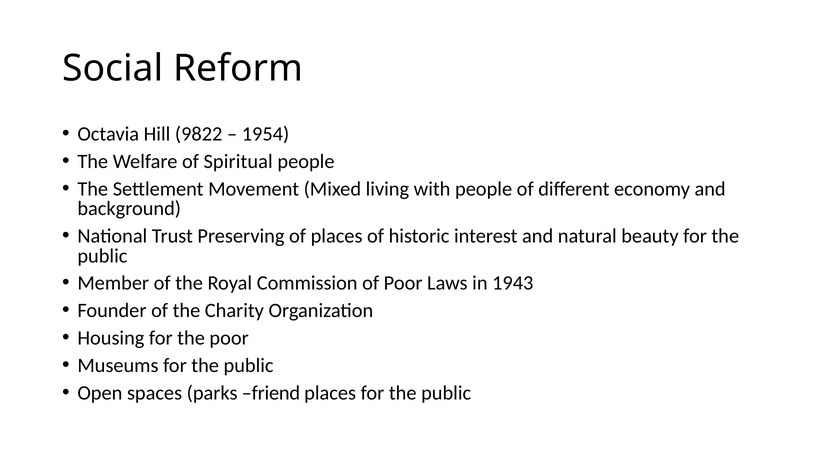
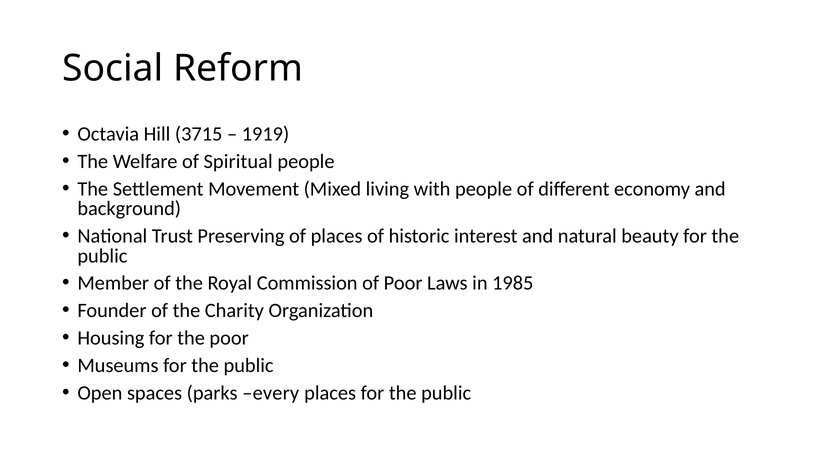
9822: 9822 -> 3715 (199, 134)
1954: 1954 -> 1919 (265, 134)
1943: 1943 -> 1985 (513, 284)
friend: friend -> every (271, 393)
